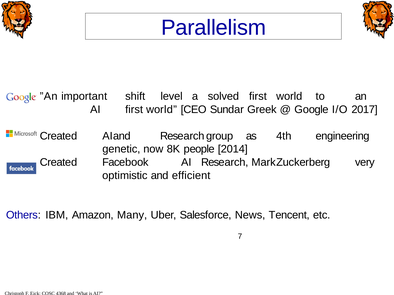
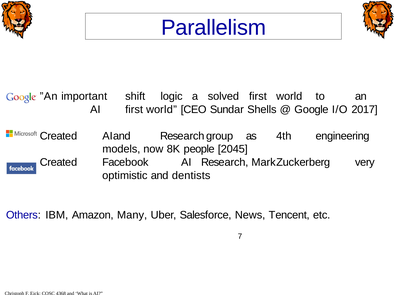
level: level -> logic (172, 96)
Greek: Greek -> Shells (262, 110)
genetic: genetic -> models (121, 149)
2014: 2014 -> 2045 (233, 149)
efficient: efficient -> dentists (191, 176)
